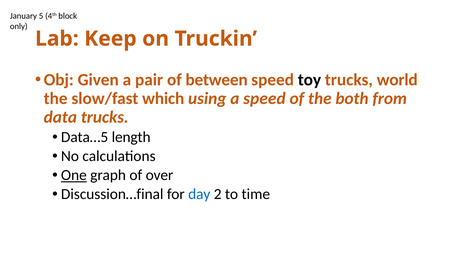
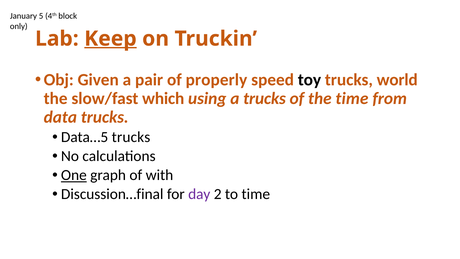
Keep underline: none -> present (110, 39)
between: between -> properly (216, 80)
a speed: speed -> trucks (265, 98)
the both: both -> time (352, 98)
Data…5 length: length -> trucks (131, 137)
over: over -> with (159, 175)
day colour: blue -> purple (199, 194)
